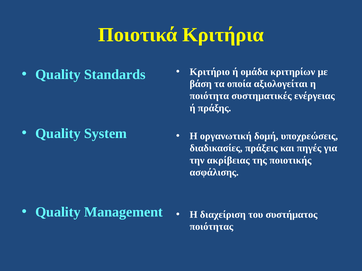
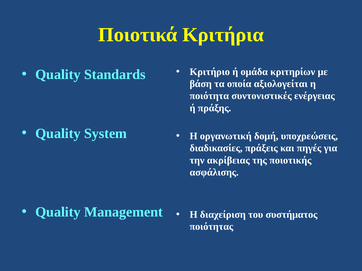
συστηματικές: συστηματικές -> συντονιστικές (262, 96)
